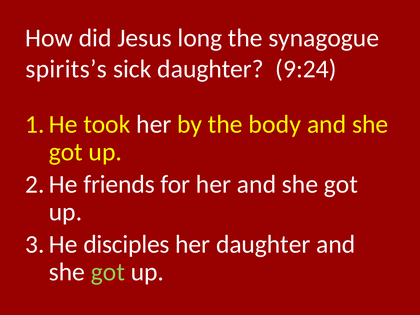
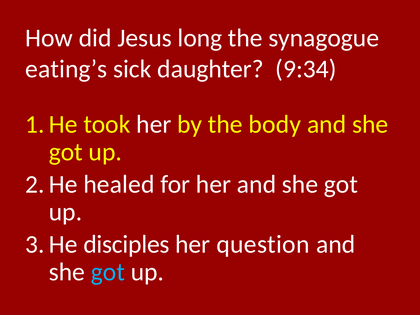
spirits’s: spirits’s -> eating’s (66, 69)
9:24: 9:24 -> 9:34 (306, 69)
friends: friends -> healed (119, 184)
her daughter: daughter -> question (263, 244)
got colour: light green -> light blue (108, 272)
